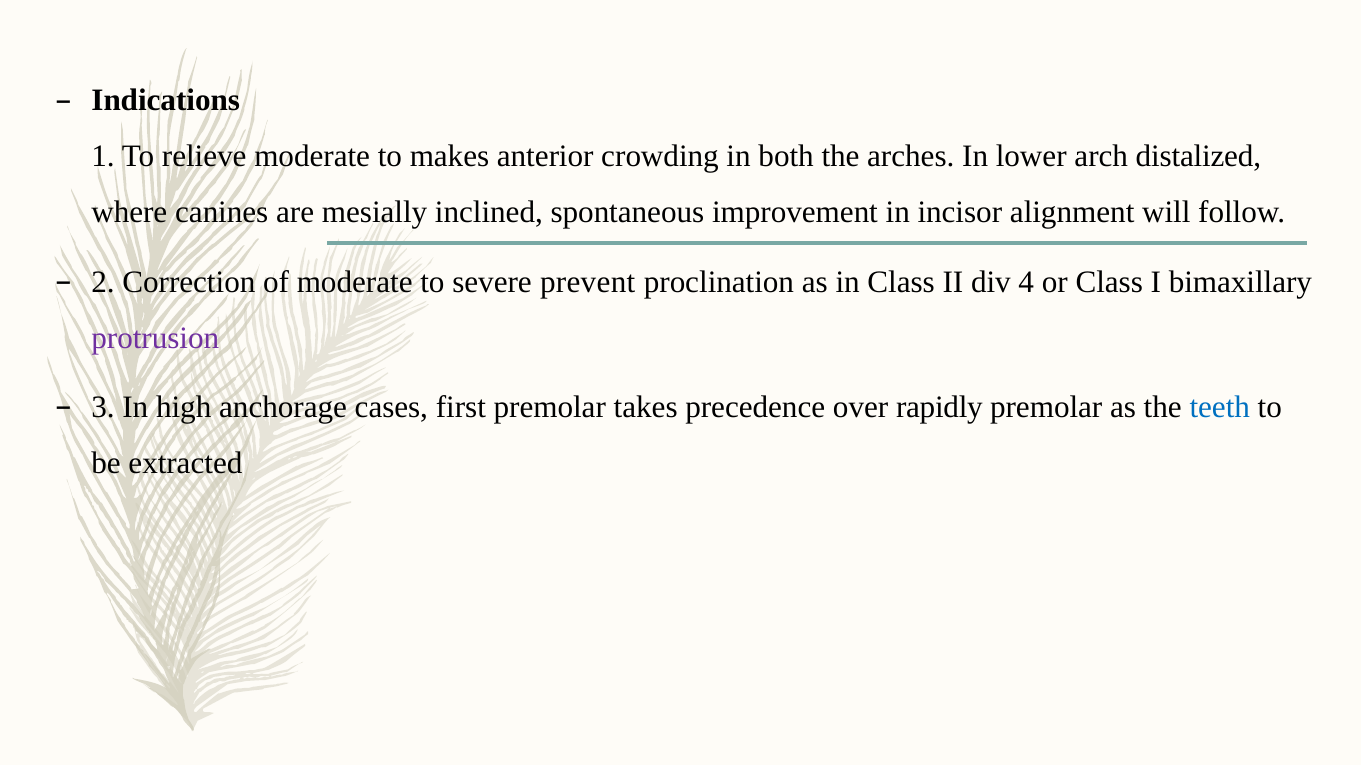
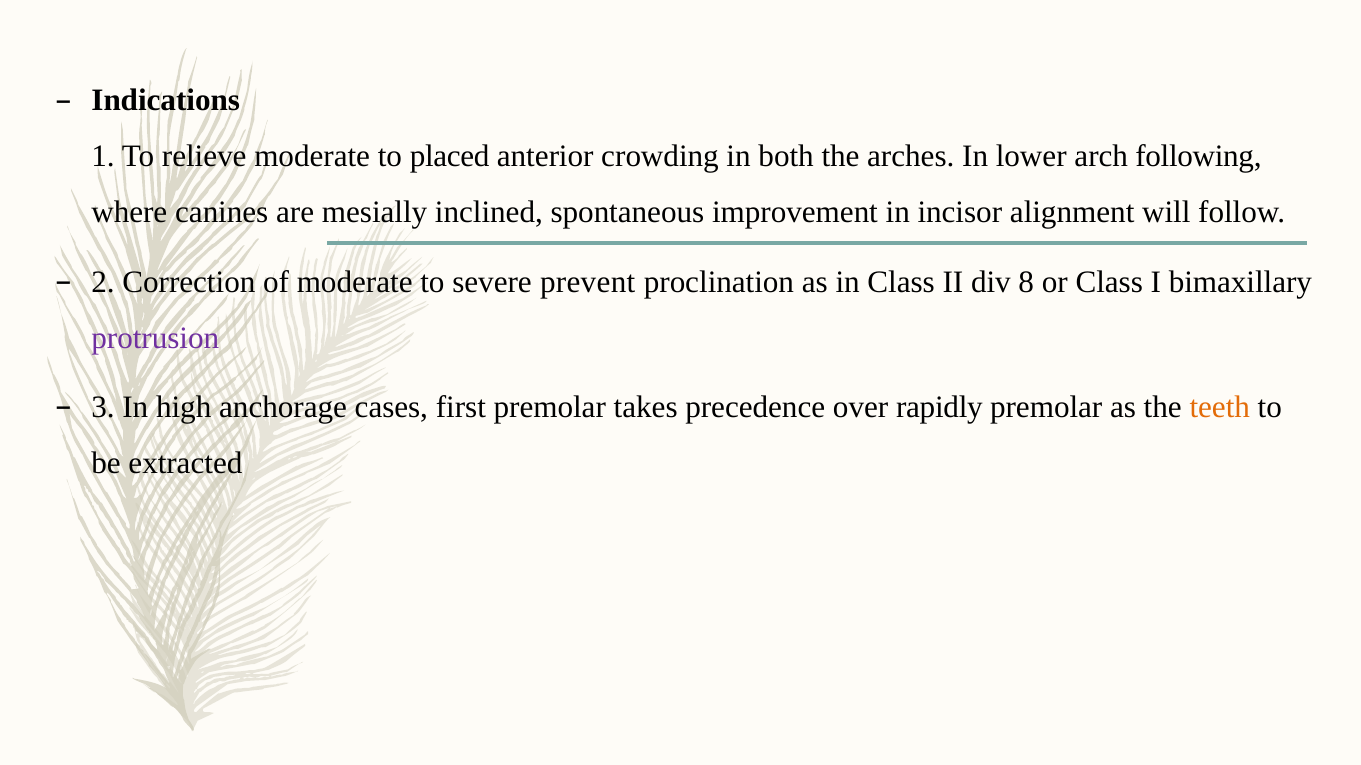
makes: makes -> placed (450, 157)
distalized: distalized -> following (1198, 157)
4: 4 -> 8 (1026, 282)
teeth colour: blue -> orange (1220, 407)
